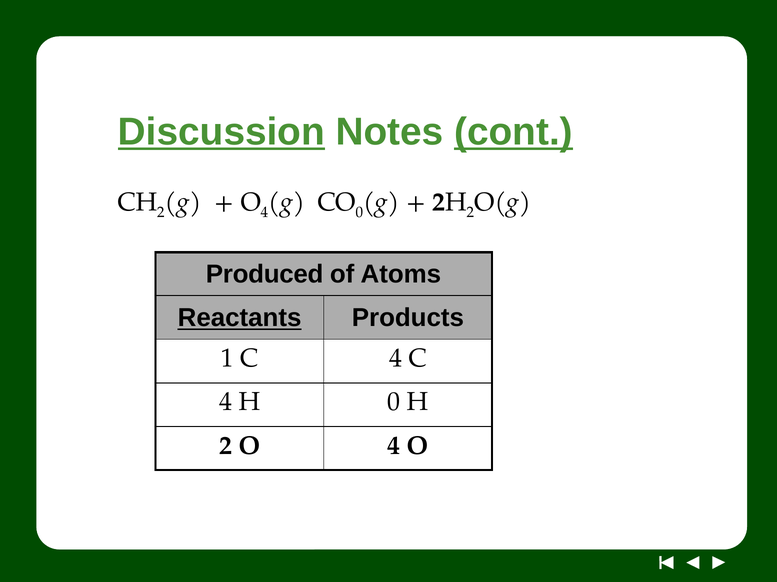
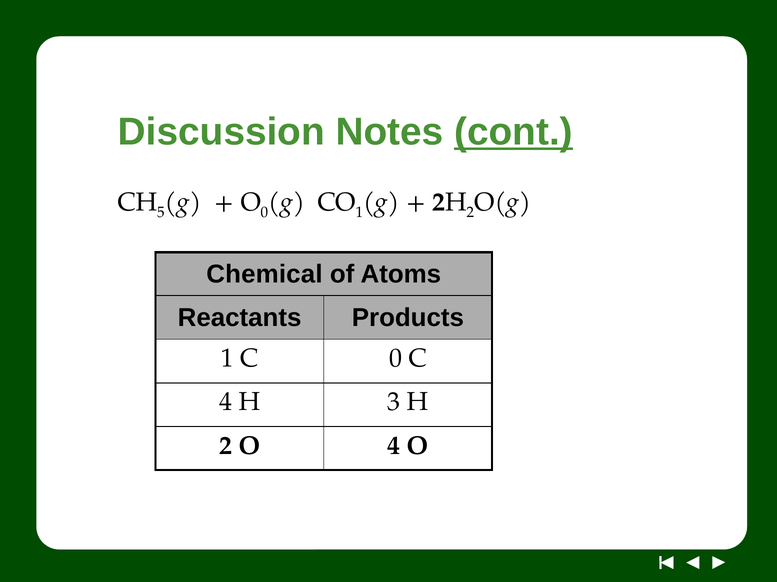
Discussion underline: present -> none (221, 132)
2: 2 -> 5 (161, 213)
4: 4 -> 0 (265, 213)
0: 0 -> 1 (359, 213)
Produced: Produced -> Chemical (264, 275)
Reactants underline: present -> none (240, 318)
1 C 4: 4 -> 0 (396, 359)
H 0: 0 -> 3 (394, 402)
